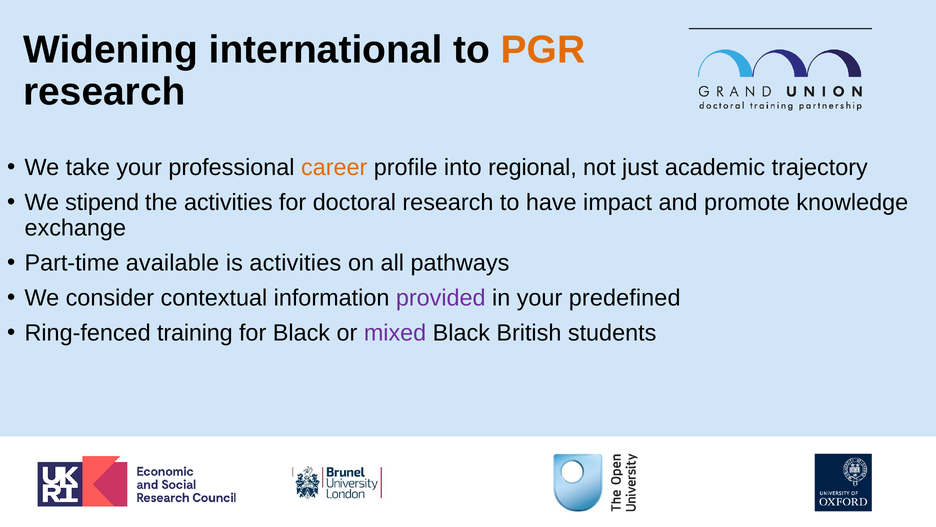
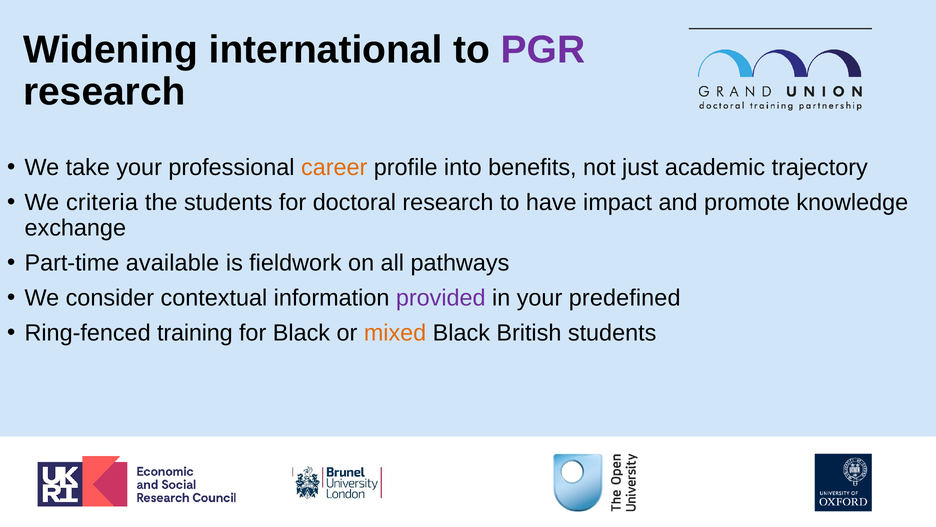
PGR colour: orange -> purple (543, 50)
regional: regional -> benefits (532, 167)
stipend: stipend -> criteria (102, 202)
the activities: activities -> students (228, 202)
is activities: activities -> fieldwork (295, 263)
mixed colour: purple -> orange (395, 333)
